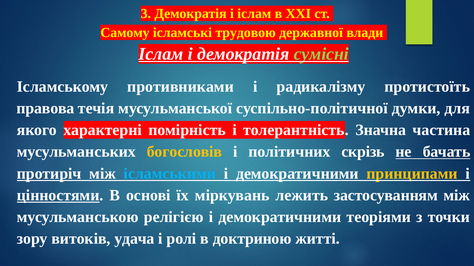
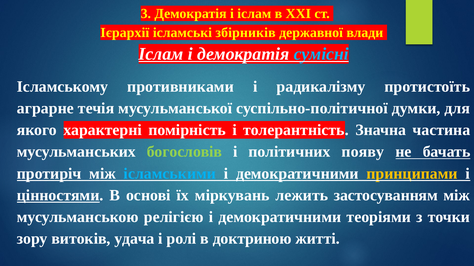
Самому: Самому -> Ієрархії (125, 33)
трудовою: трудовою -> збірників (246, 33)
сумісні colour: light green -> light blue (321, 54)
правова: правова -> аграрне (45, 108)
богословів colour: yellow -> light green (184, 152)
скрізь: скрізь -> появу (363, 152)
